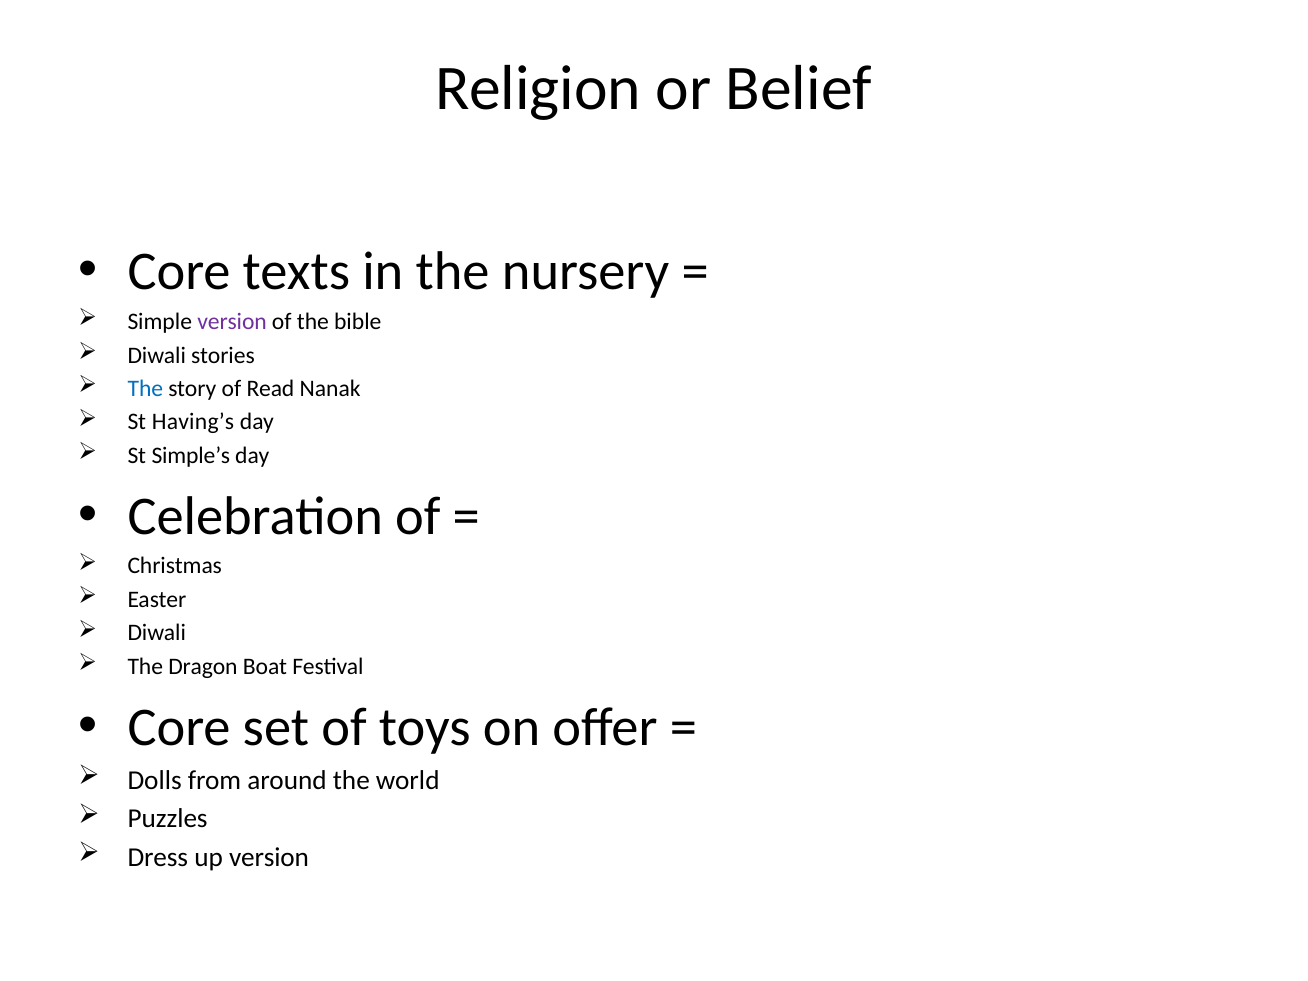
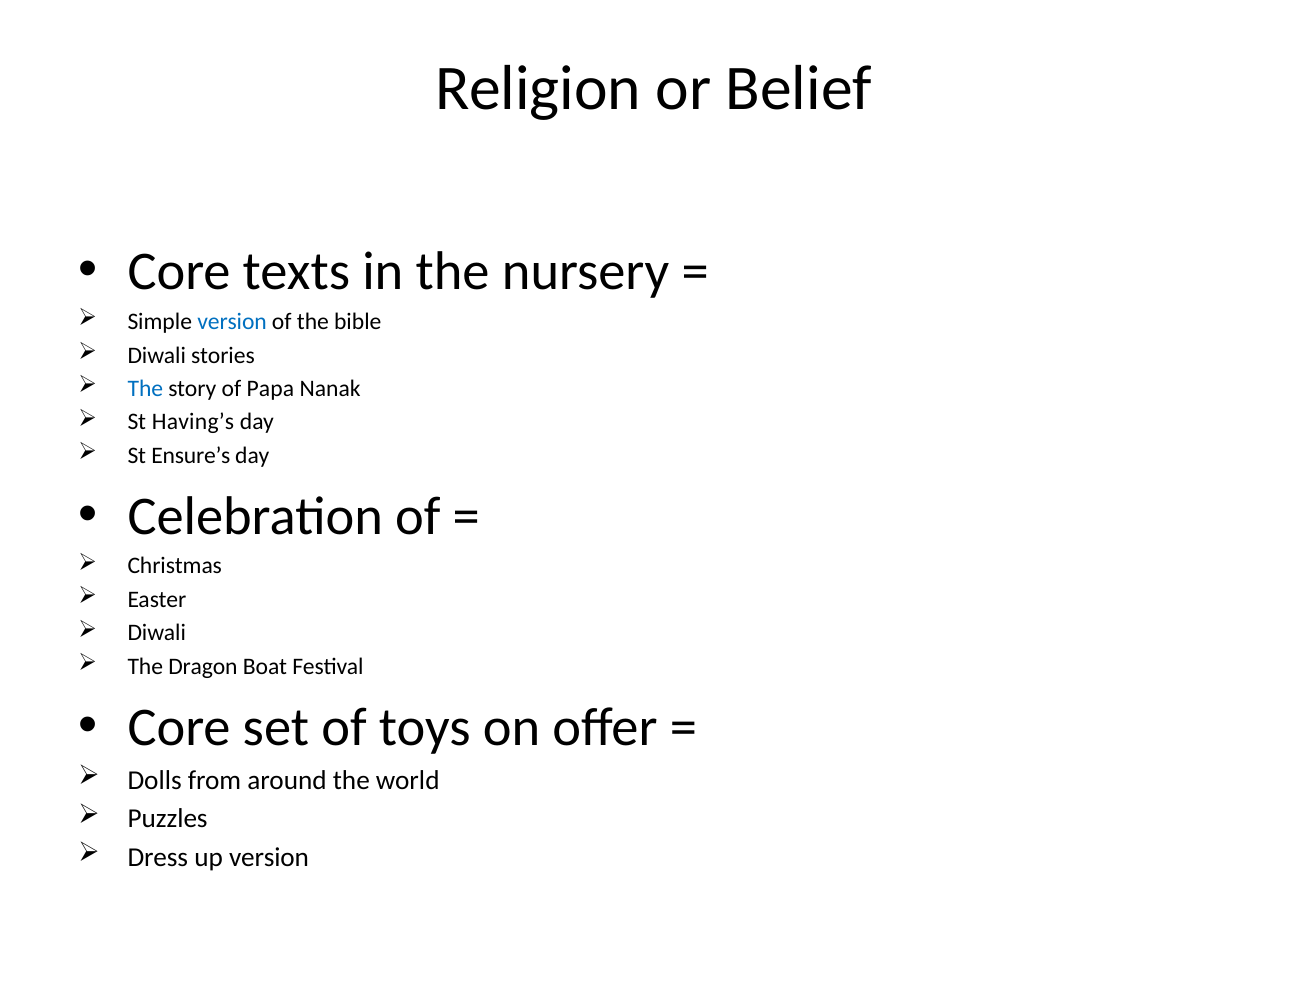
version colour: purple -> blue (232, 322)
Read: Read -> Papa (270, 389)
Simple’s: Simple’s -> Ensure’s (191, 456)
